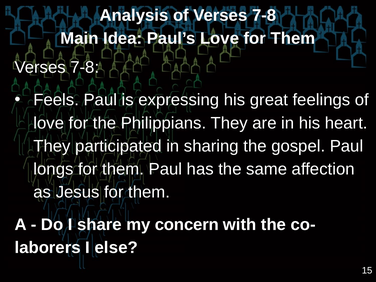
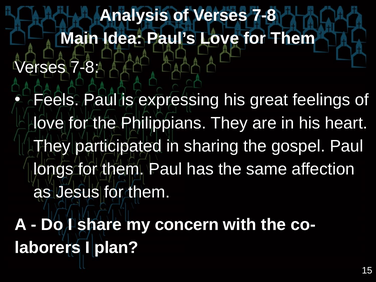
else: else -> plan (116, 248)
